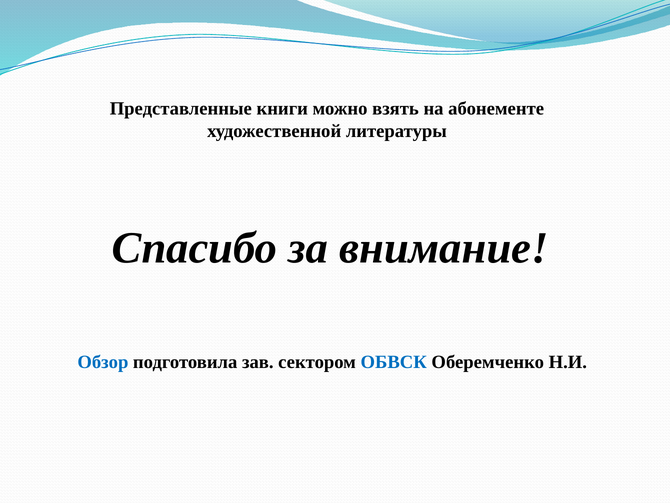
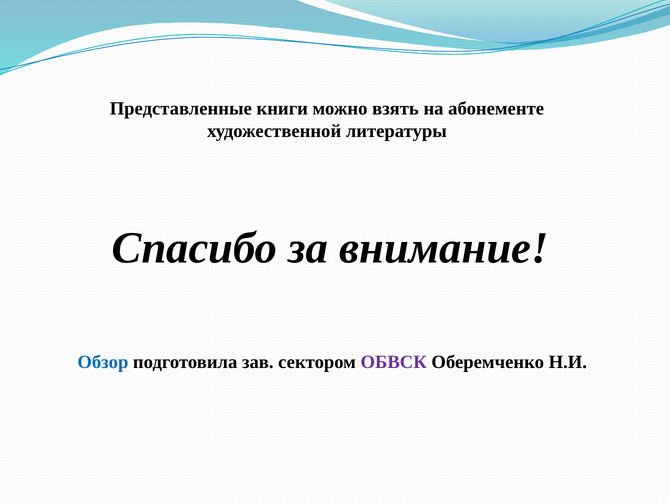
ОБВСК colour: blue -> purple (394, 362)
